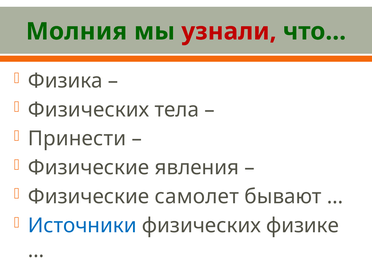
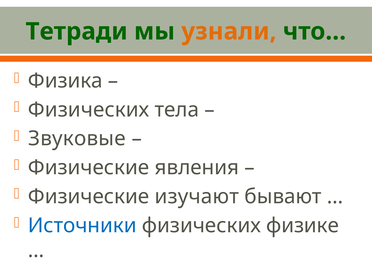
Молния: Молния -> Тетради (77, 31)
узнали colour: red -> orange (229, 31)
Принести: Принести -> Звуковые (77, 139)
самолет: самолет -> изучают (197, 197)
